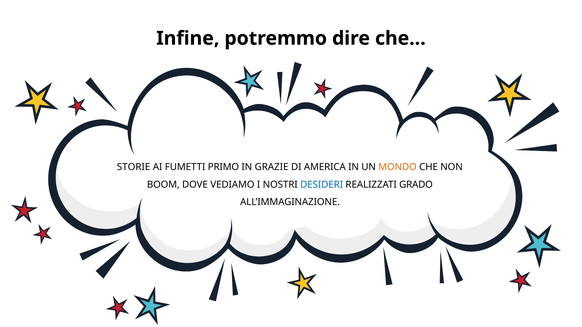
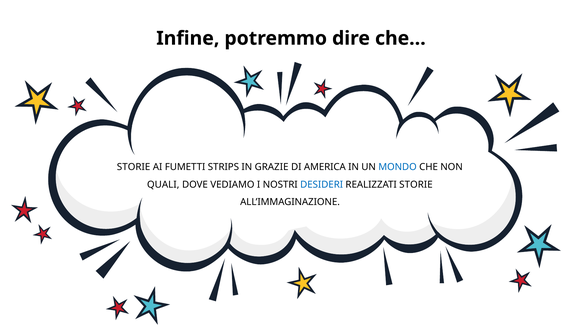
PRIMO: PRIMO -> STRIPS (223, 167)
MONDO colour: orange -> blue (398, 167)
BOOM: BOOM -> QUALI (163, 185)
REALIZZATI GRADO: GRADO -> STORIE (416, 185)
